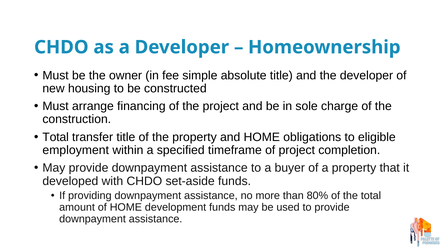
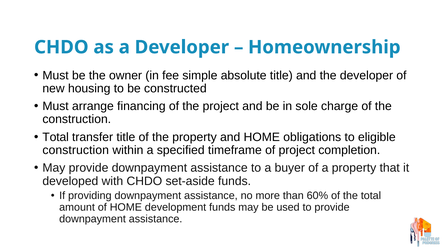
employment: employment -> construction (76, 150)
80%: 80% -> 60% (317, 195)
